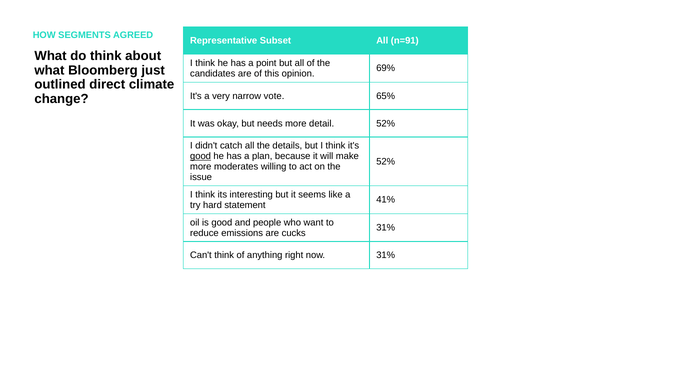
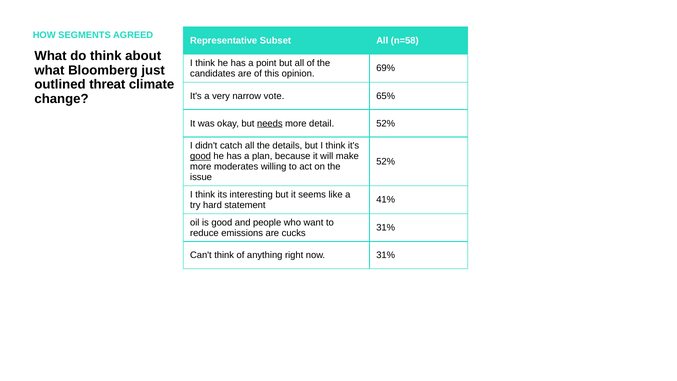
n=91: n=91 -> n=58 (405, 41)
direct: direct -> threat (107, 85)
needs underline: none -> present (270, 123)
